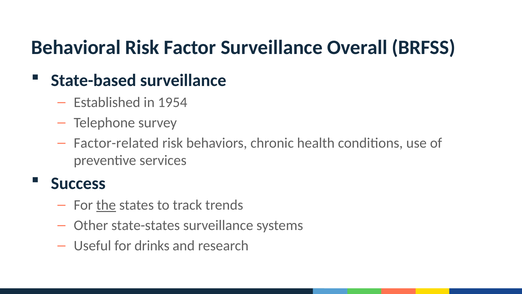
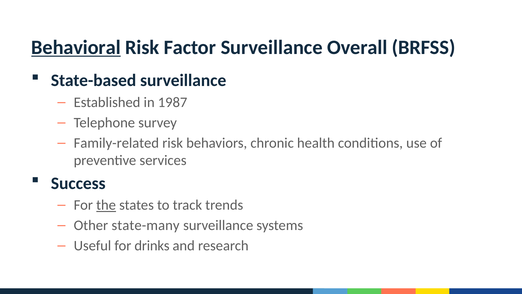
Behavioral underline: none -> present (76, 47)
1954: 1954 -> 1987 (173, 102)
Factor-related: Factor-related -> Family-related (116, 143)
state-states: state-states -> state-many (146, 225)
